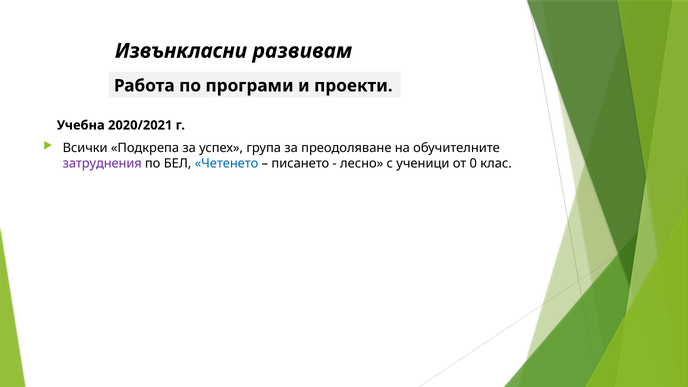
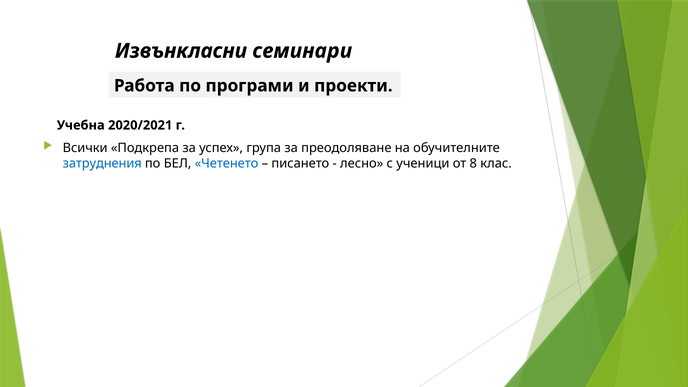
развивам: развивам -> семинари (302, 51)
затруднения colour: purple -> blue (102, 163)
0: 0 -> 8 (473, 163)
